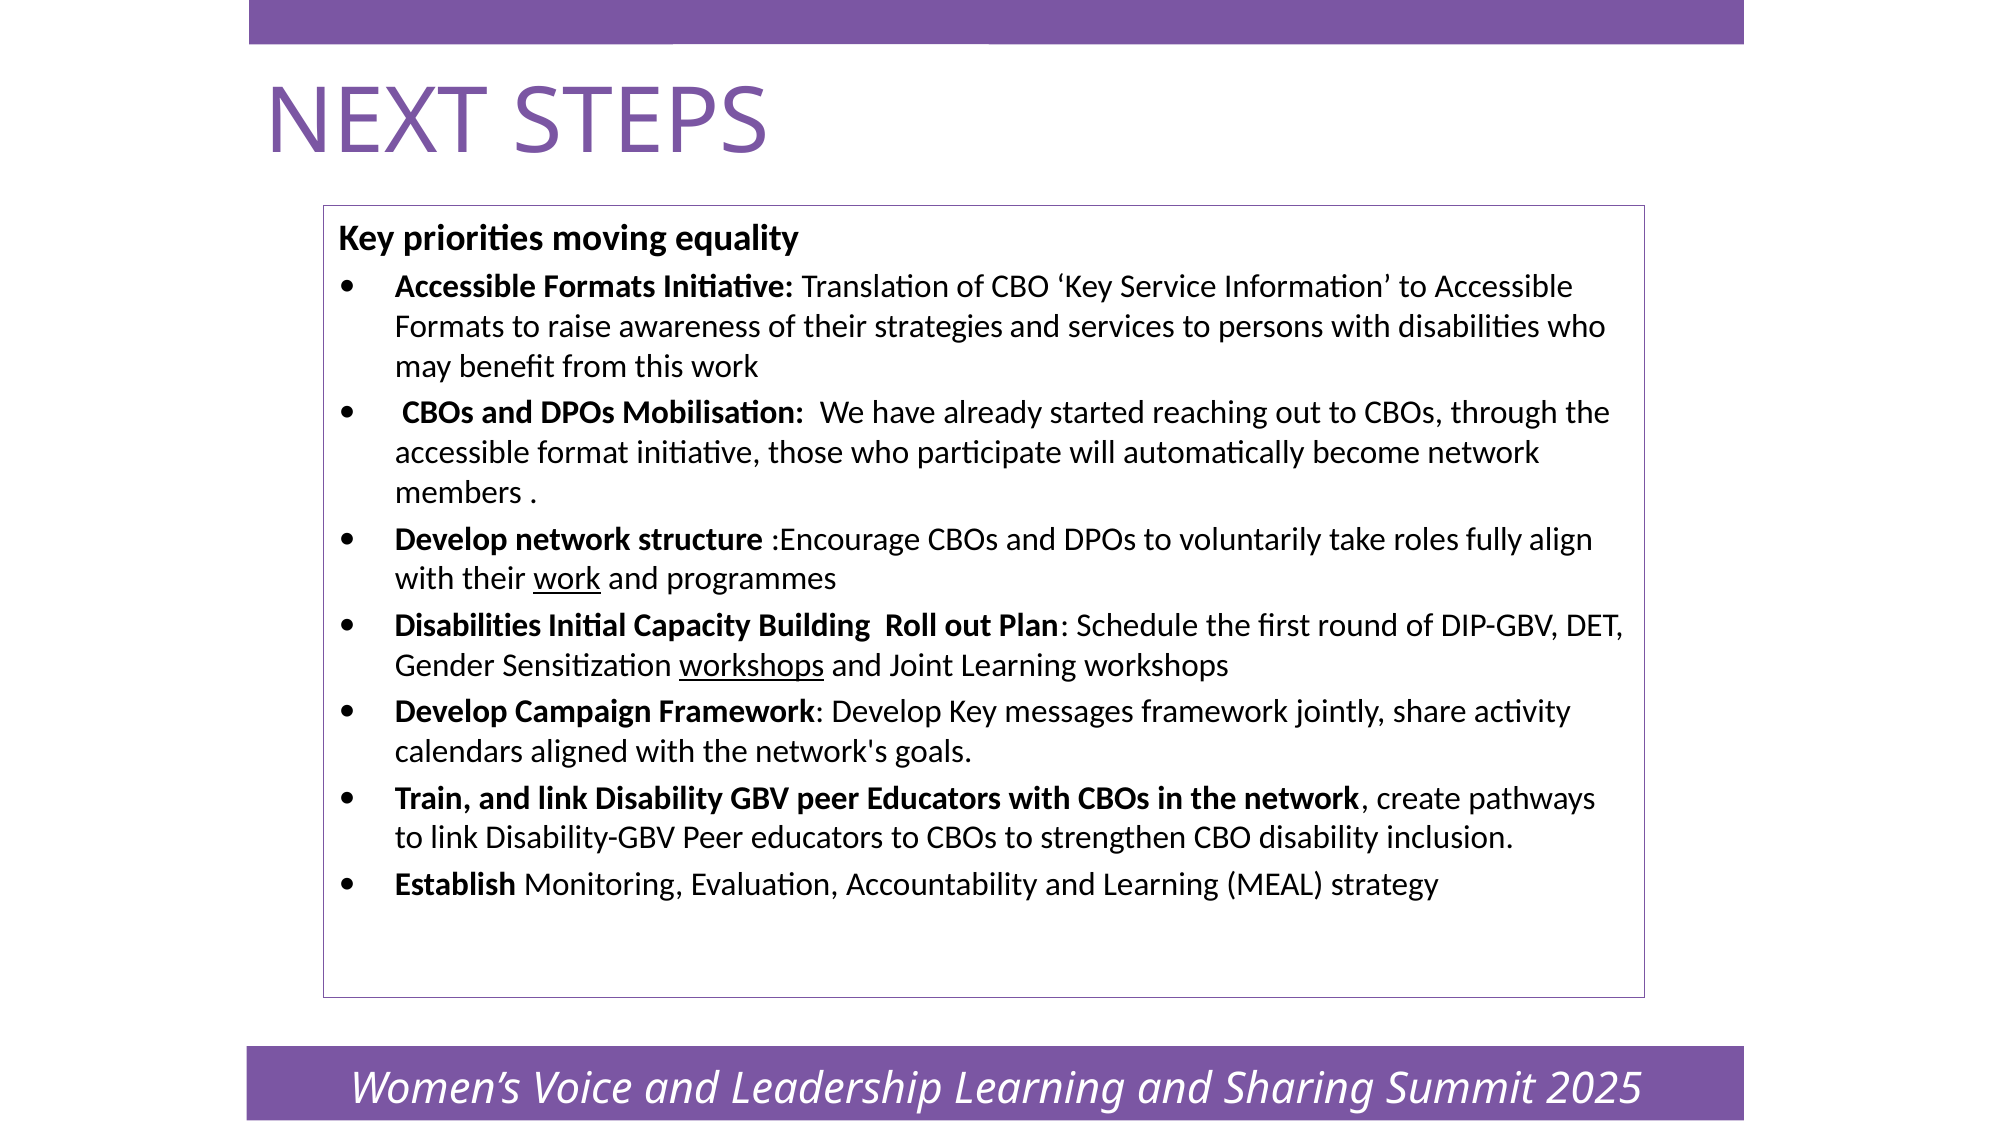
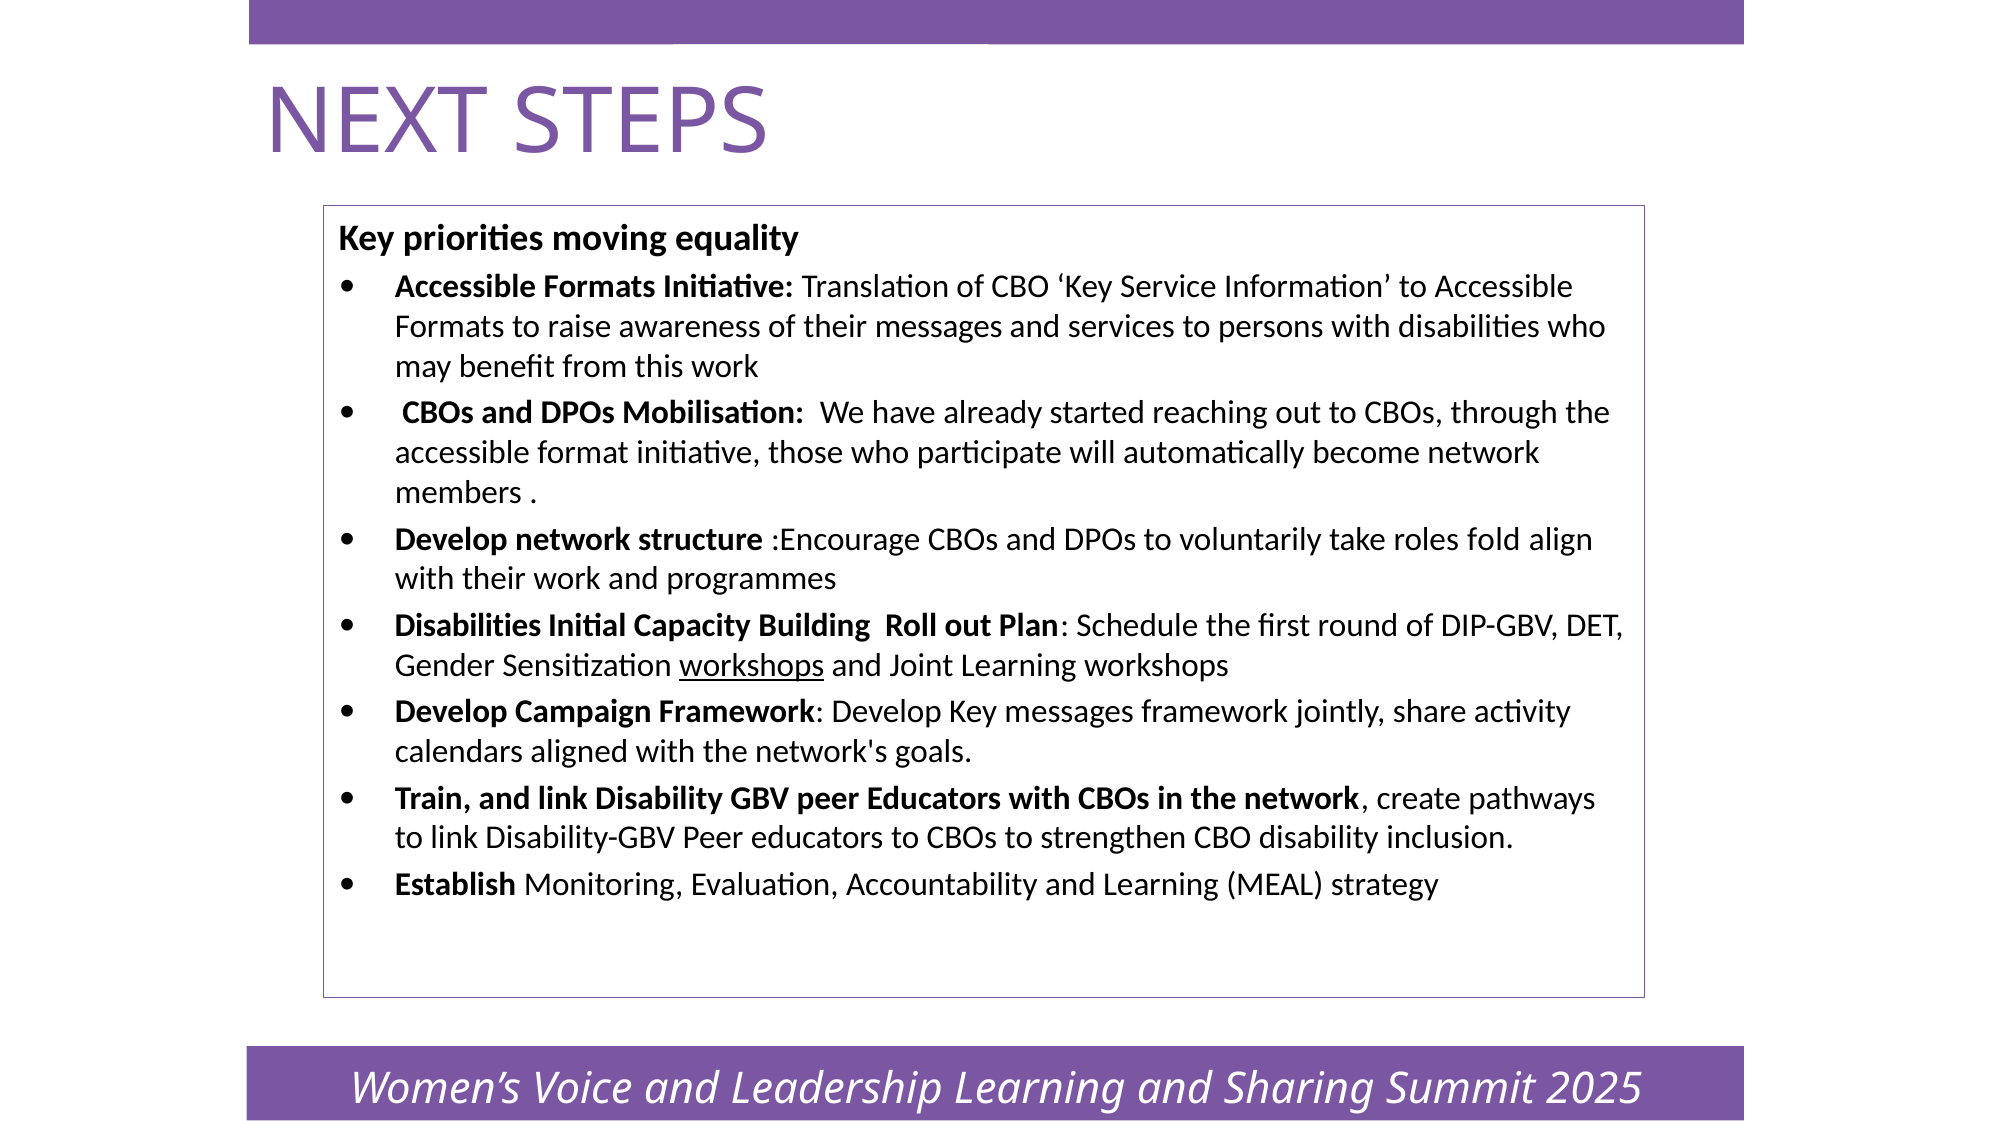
their strategies: strategies -> messages (939, 327)
fully: fully -> fold (1494, 539)
work underline: present -> none (567, 579)
